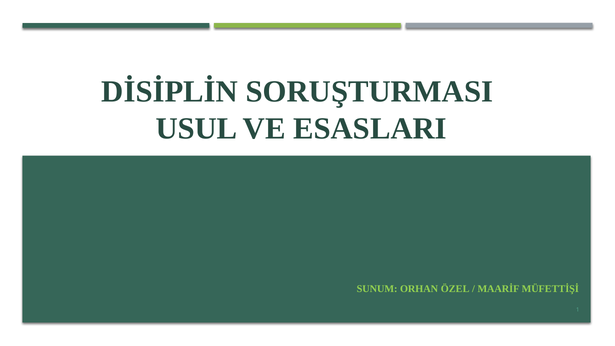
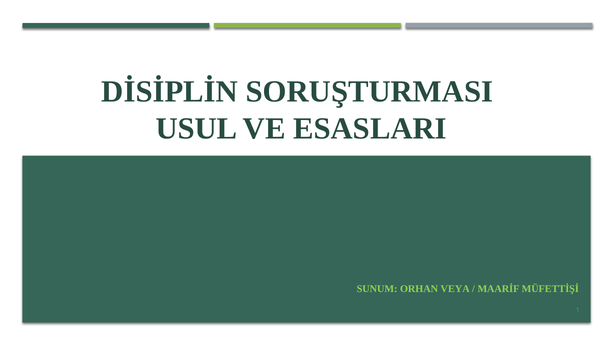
ÖZEL: ÖZEL -> VEYA (455, 289)
